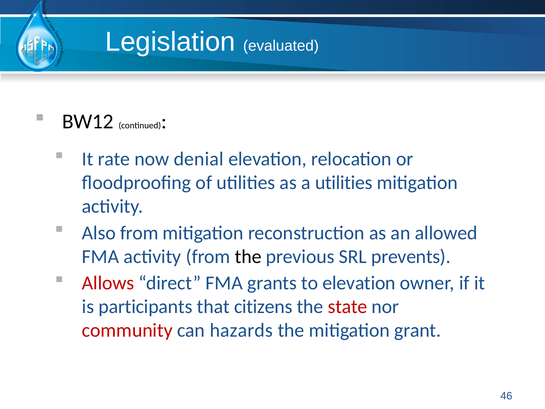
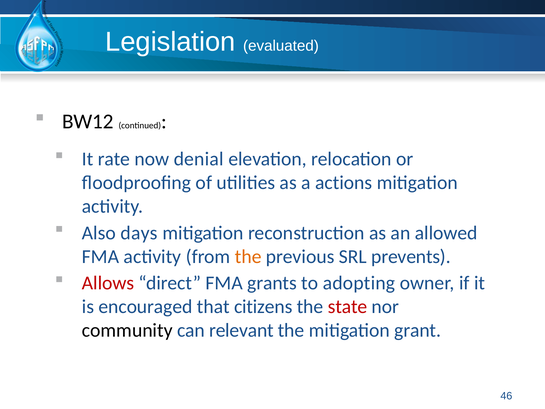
a utilities: utilities -> actions (344, 183)
Also from: from -> days (139, 233)
the colour: black -> orange (248, 256)
to elevation: elevation -> adopting (359, 283)
participants: participants -> encouraged (145, 307)
community colour: red -> black (127, 330)
hazards: hazards -> relevant (241, 330)
